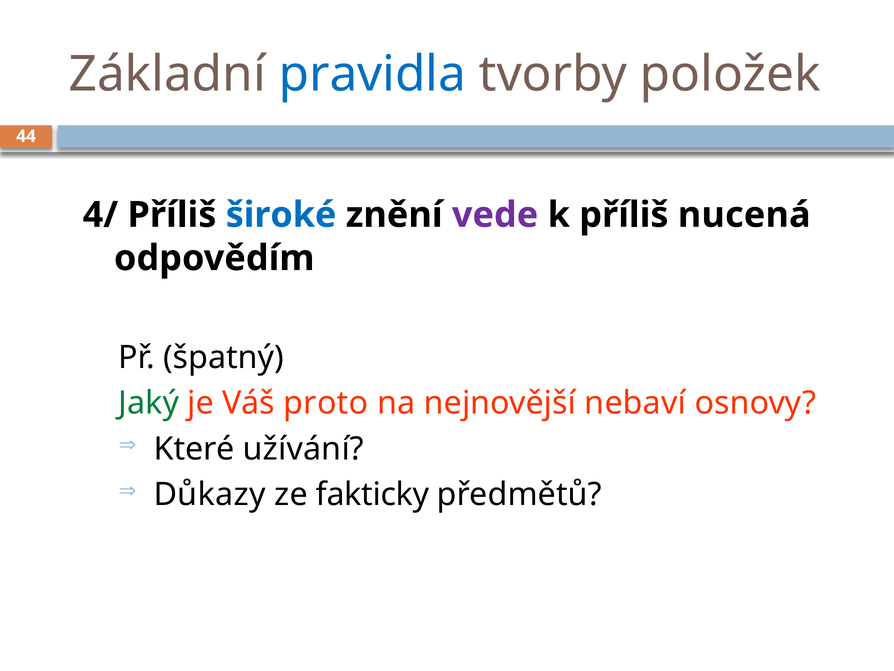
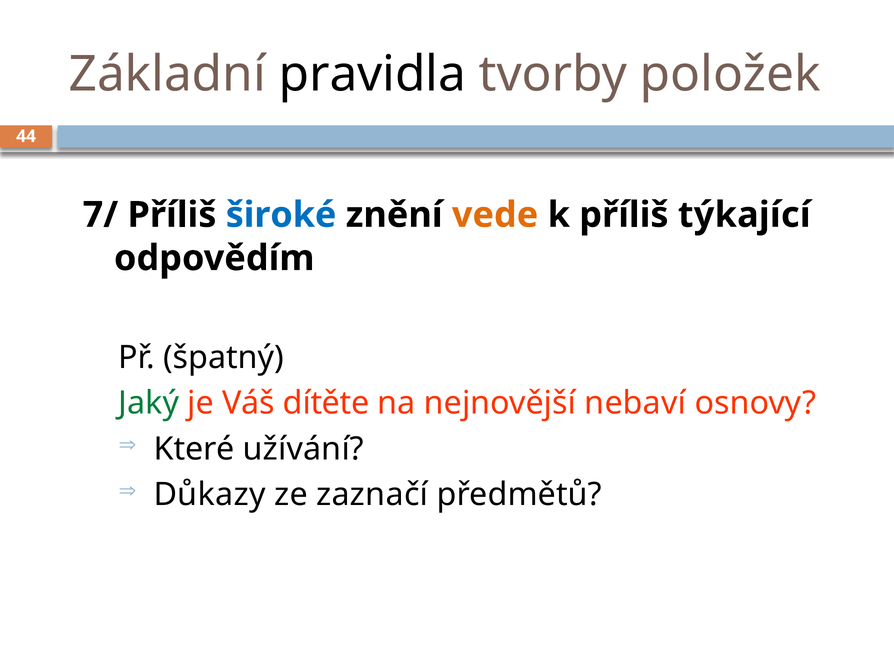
pravidla colour: blue -> black (372, 74)
4/: 4/ -> 7/ (100, 215)
vede colour: purple -> orange (495, 215)
nucená: nucená -> týkající (744, 215)
proto: proto -> dítěte (326, 403)
fakticky: fakticky -> zaznačí (372, 494)
